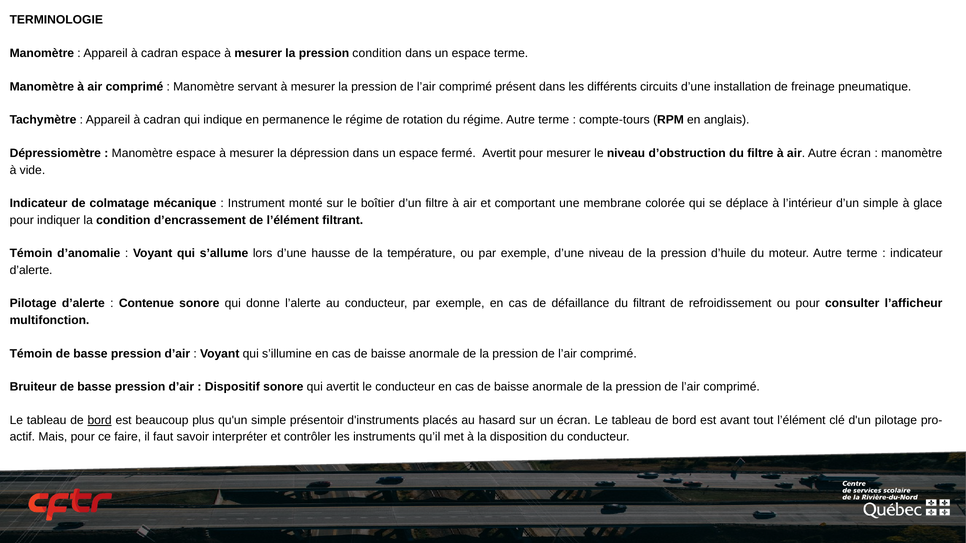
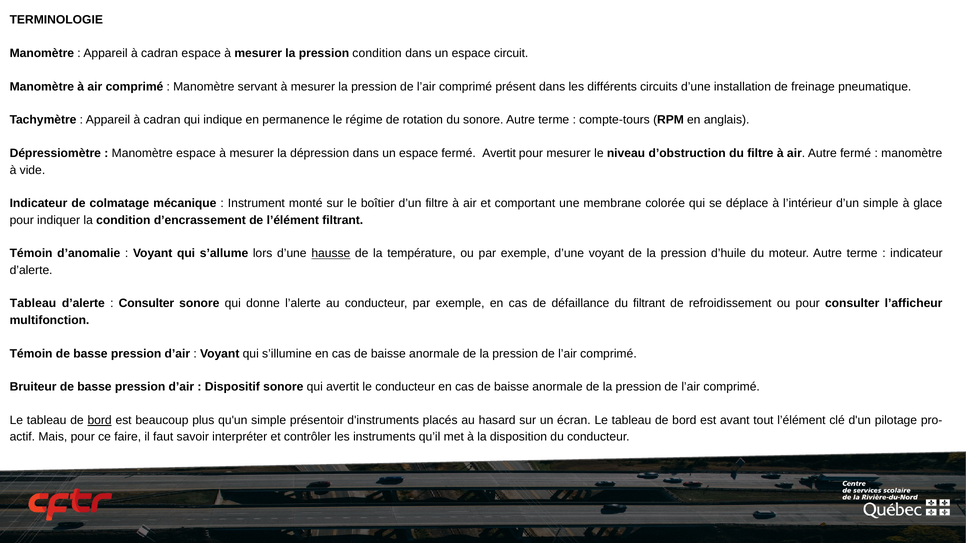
espace terme: terme -> circuit (511, 53)
du régime: régime -> sonore (483, 120)
Autre écran: écran -> fermé (856, 153)
hausse underline: none -> present (331, 254)
d’une niveau: niveau -> voyant (606, 254)
Pilotage: Pilotage -> Tableau (33, 304)
Contenue: Contenue -> Consulter (146, 304)
